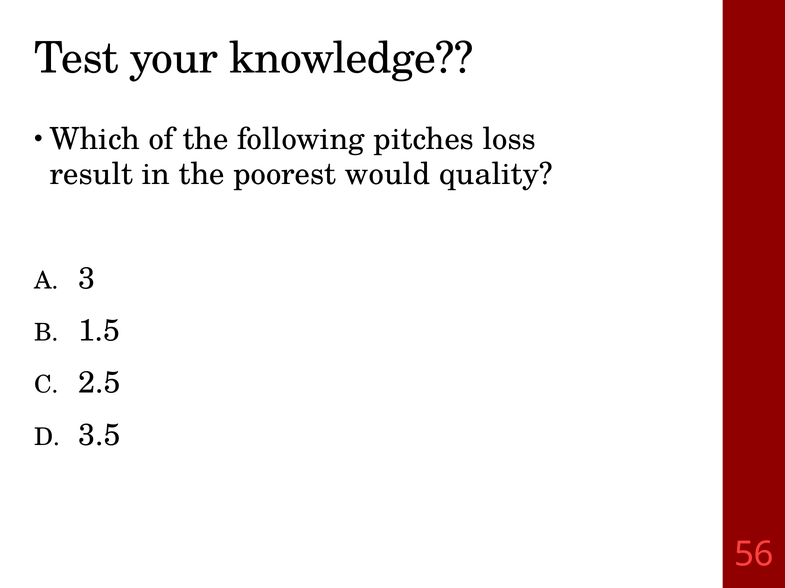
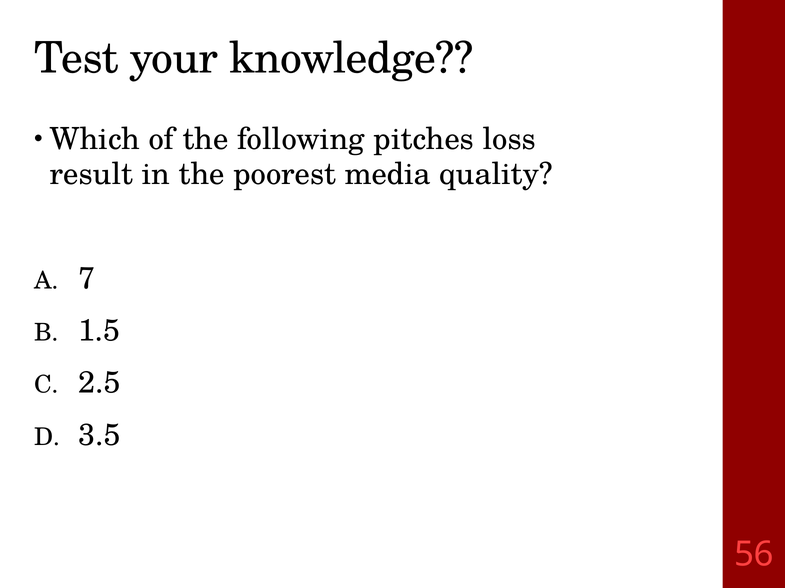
would: would -> media (388, 174)
3: 3 -> 7 (87, 279)
